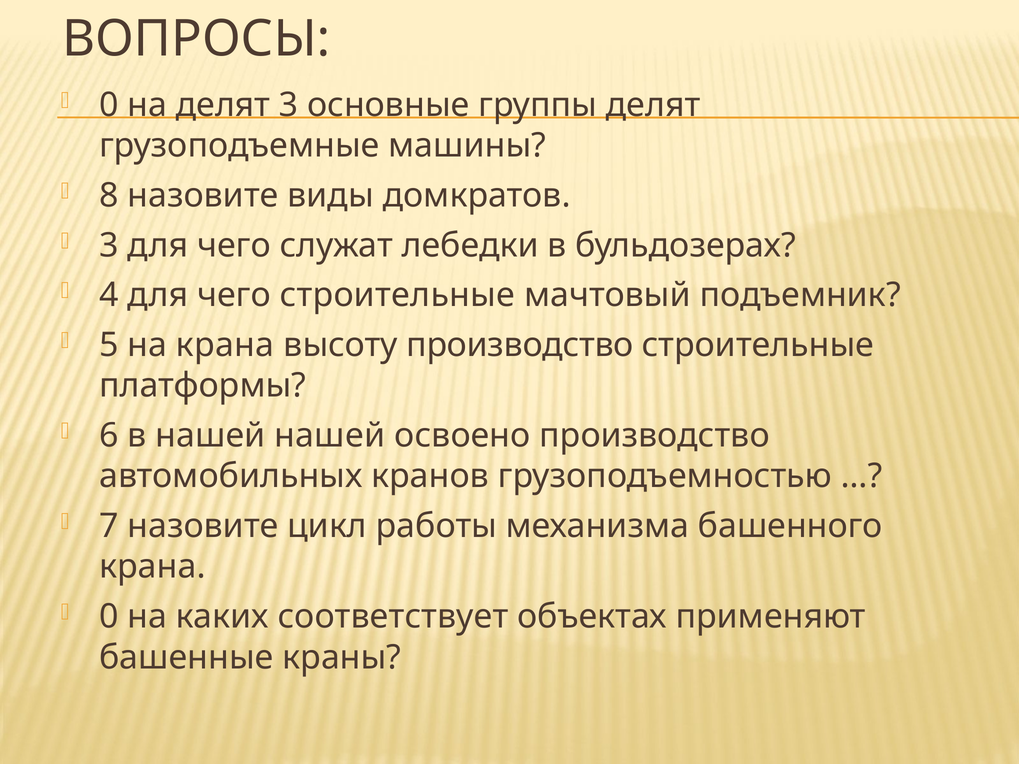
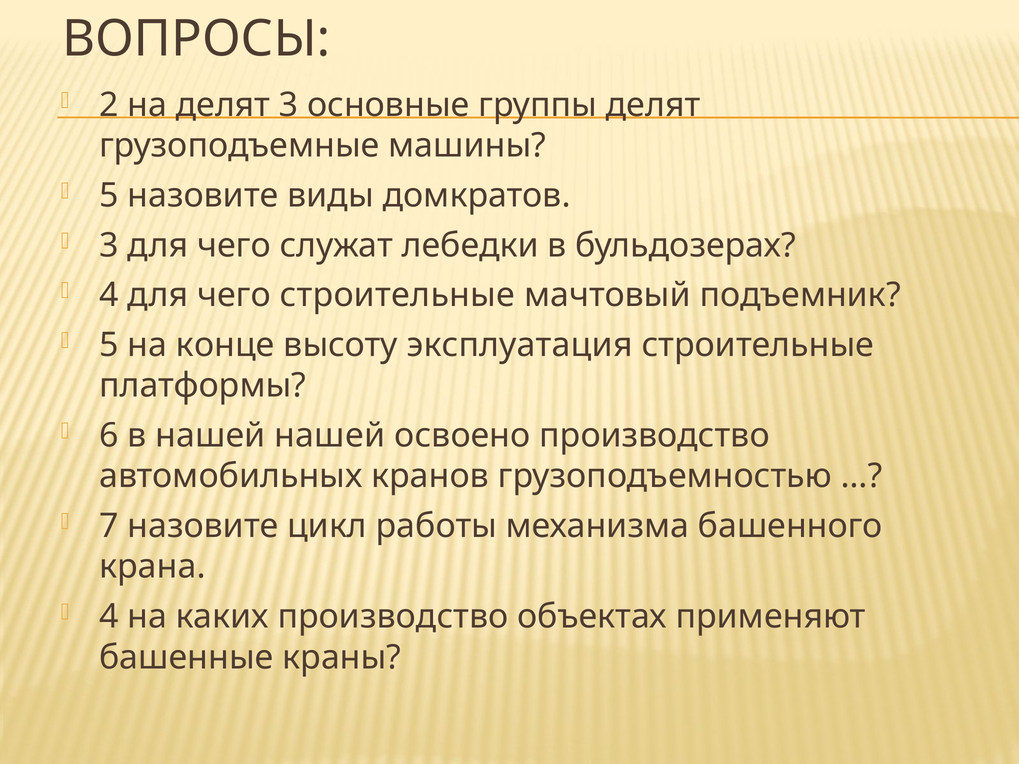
0: 0 -> 2 (109, 105)
8: 8 -> 5 (109, 196)
на крана: крана -> конце (225, 345)
высоту производство: производство -> эксплуатация (520, 345)
0: 0 -> 4 (109, 617)
каких соответствует: соответствует -> производство (393, 617)
